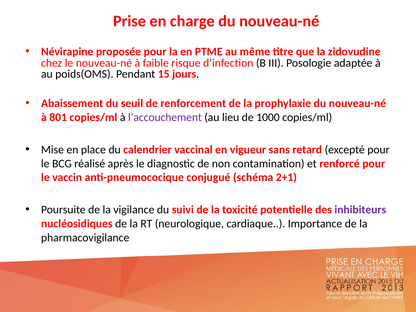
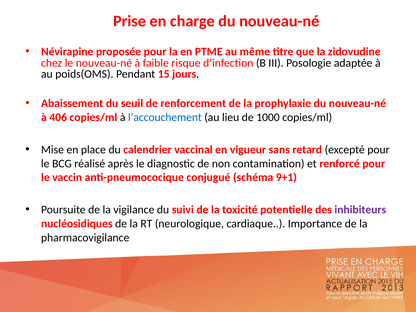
801: 801 -> 406 (58, 117)
l’accouchement colour: purple -> blue (165, 117)
2+1: 2+1 -> 9+1 (286, 177)
